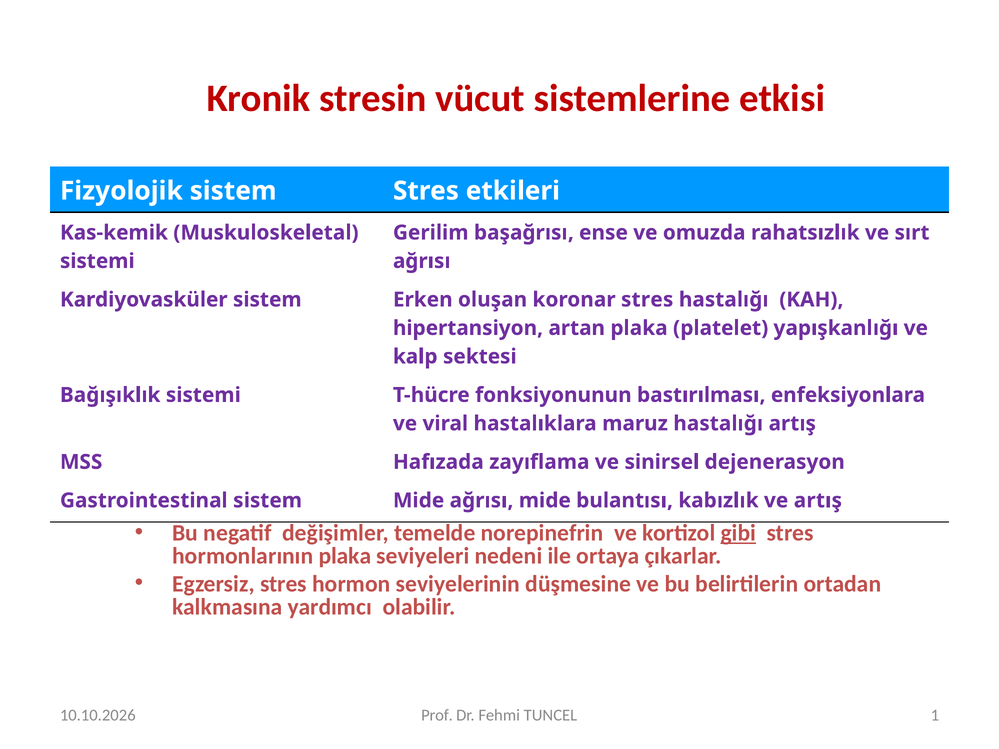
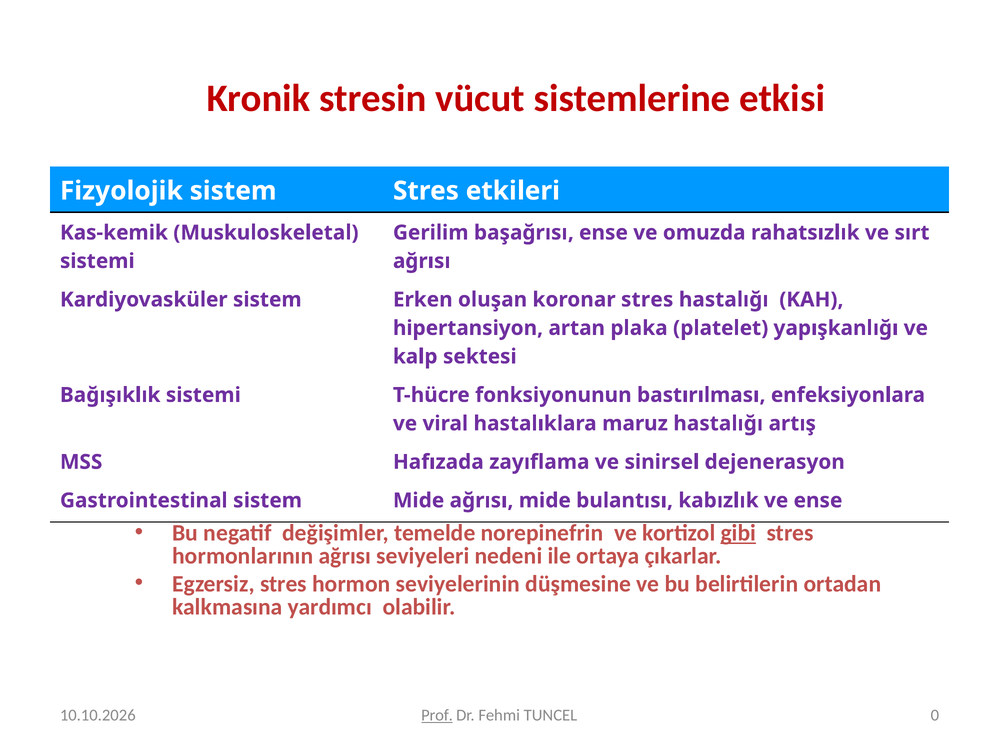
ve artış: artış -> ense (818, 501)
hormonlarının plaka: plaka -> ağrısı (345, 556)
Prof underline: none -> present (437, 716)
1: 1 -> 0 (935, 715)
